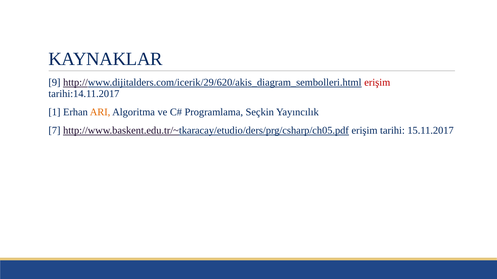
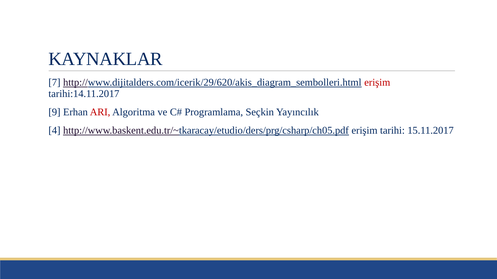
9: 9 -> 7 (54, 83)
1: 1 -> 9 (54, 112)
ARI colour: orange -> red (100, 112)
7: 7 -> 4 (54, 131)
